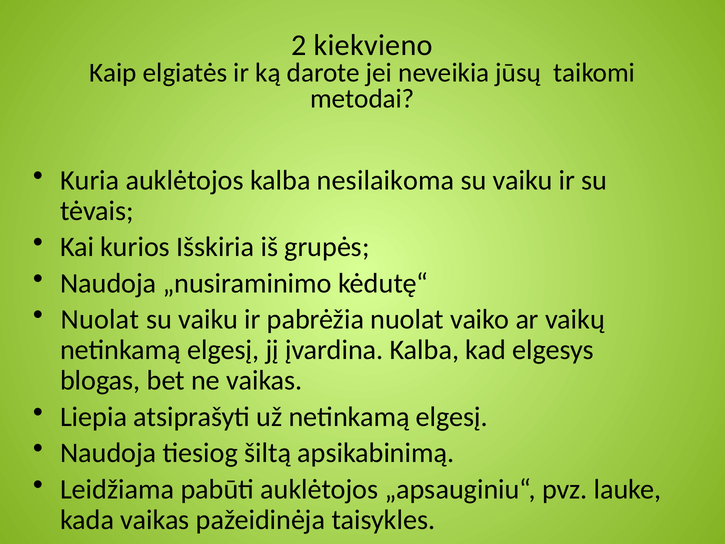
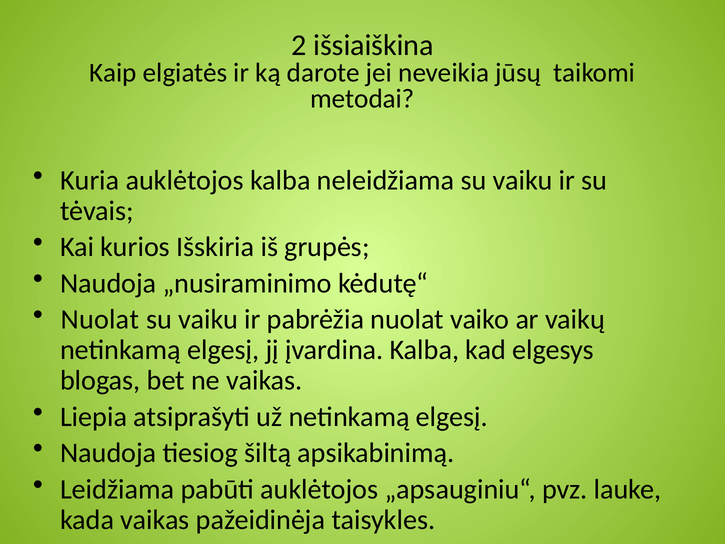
kiekvieno: kiekvieno -> išsiaiškina (373, 45)
nesilaikoma: nesilaikoma -> neleidžiama (386, 180)
